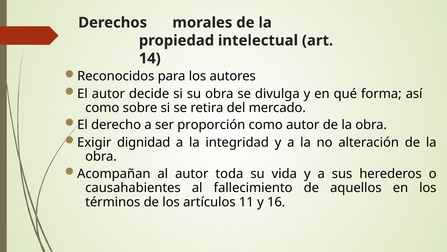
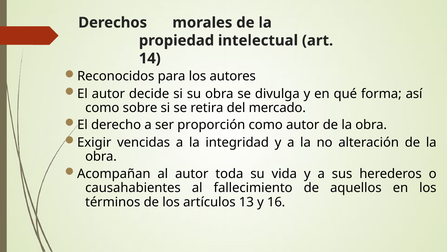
dignidad: dignidad -> vencidas (144, 142)
11: 11 -> 13 (246, 202)
